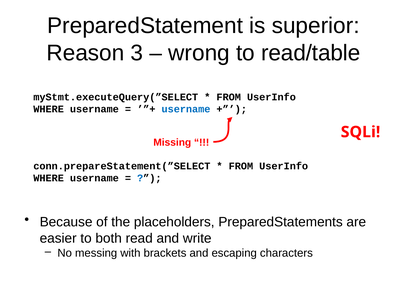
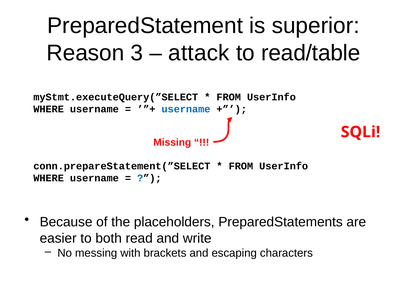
wrong: wrong -> attack (199, 53)
